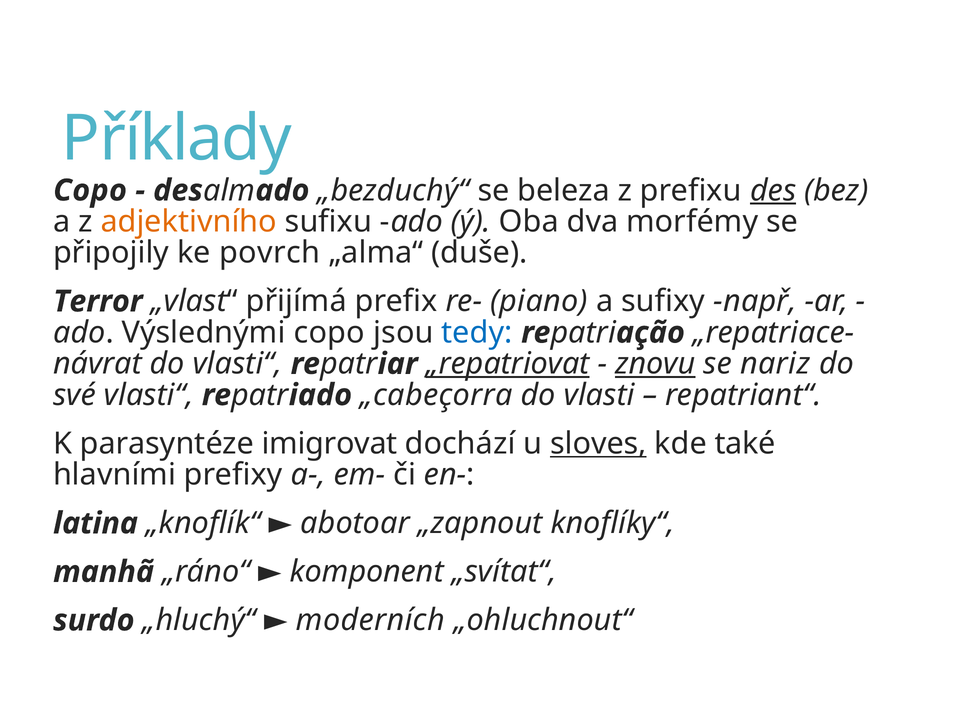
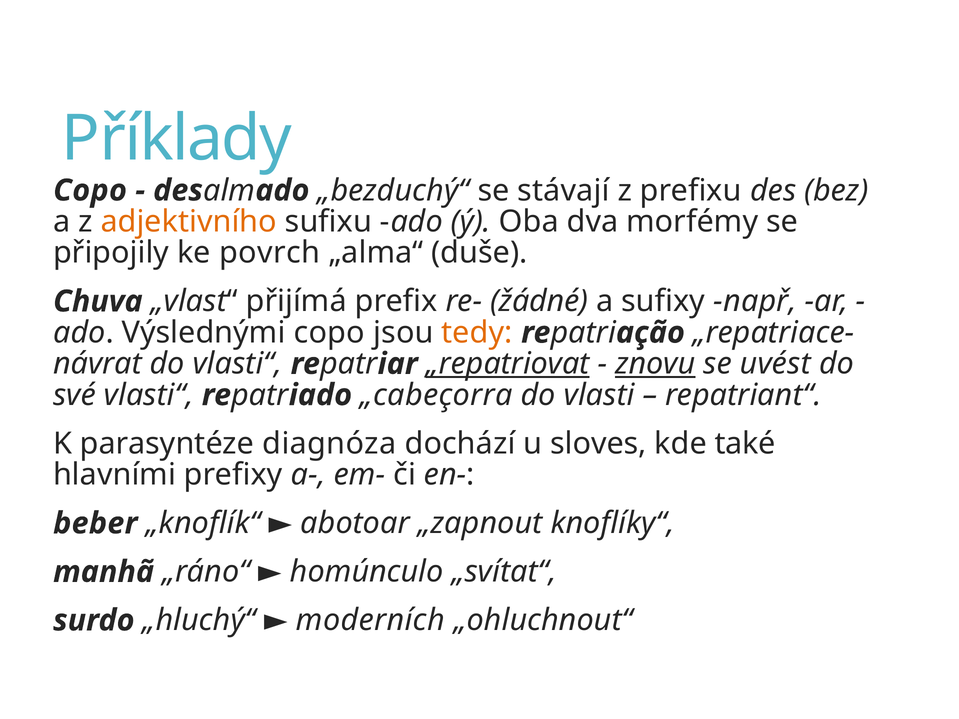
beleza: beleza -> stávají (564, 190)
des underline: present -> none (773, 190)
Terror: Terror -> Chuva (98, 301)
piano: piano -> žádné (539, 301)
tedy colour: blue -> orange (477, 333)
nariz: nariz -> uvést (775, 364)
imigrovat: imigrovat -> diagnóza (329, 444)
sloves underline: present -> none (598, 444)
latina: latina -> beber (95, 523)
komponent: komponent -> homúnculo (367, 572)
